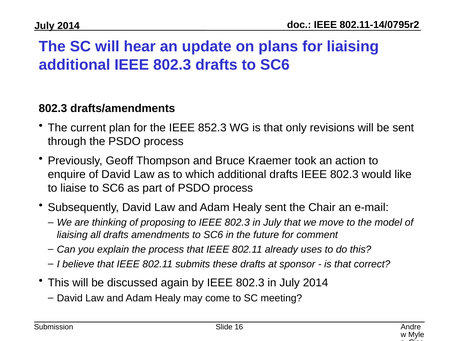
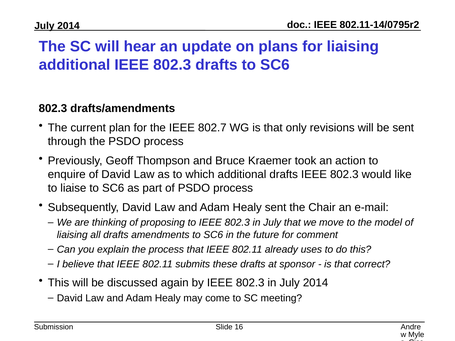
852.3: 852.3 -> 802.7 (212, 128)
